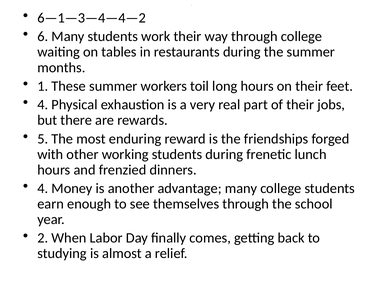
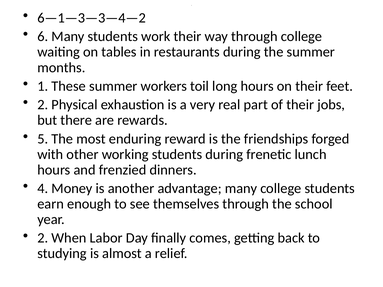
6—1—3—4—4—2: 6—1—3—4—4—2 -> 6—1—3—3—4—2 (92, 18)
4: 4 -> 2 (43, 105)
